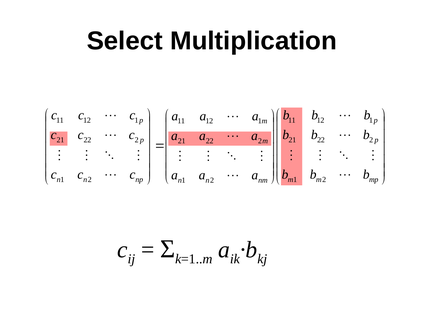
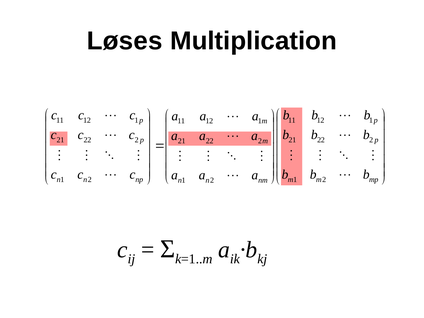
Select: Select -> Løses (125, 41)
